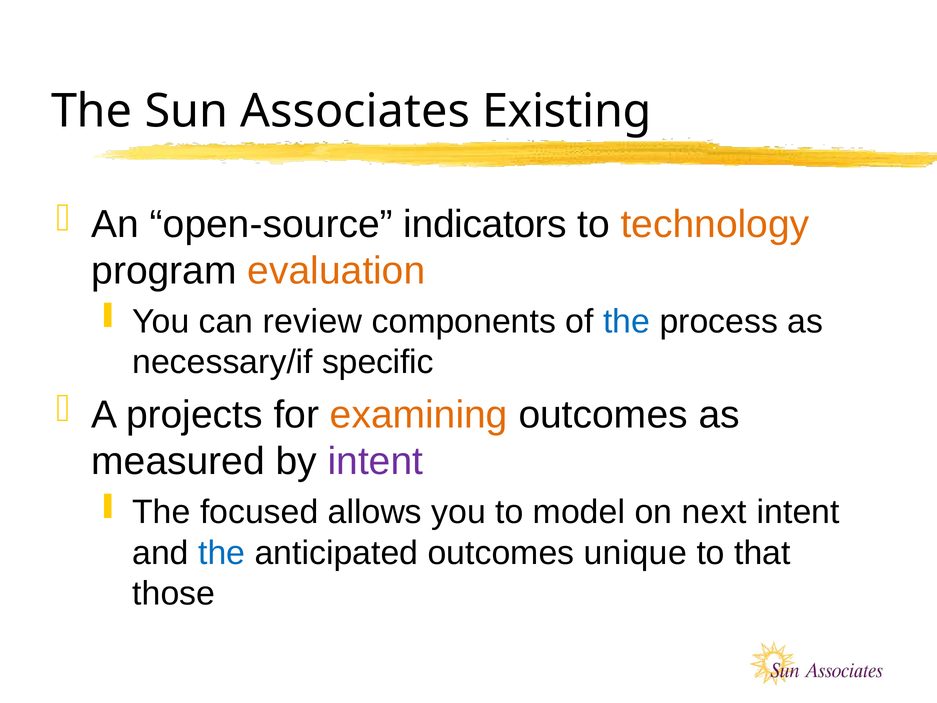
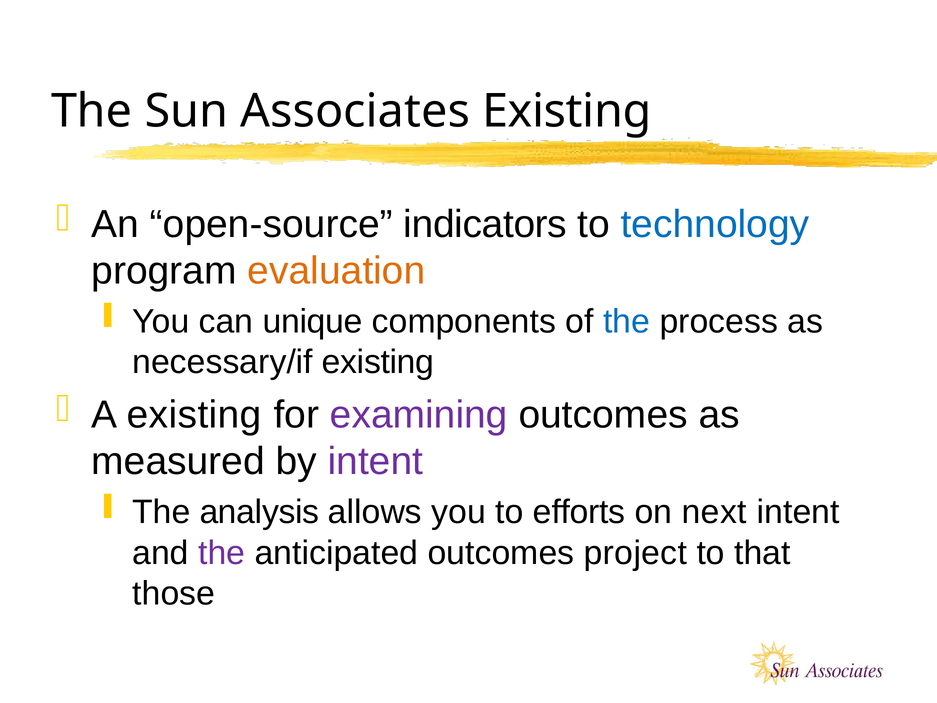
technology colour: orange -> blue (715, 224)
review: review -> unique (313, 322)
necessary/if specific: specific -> existing (378, 362)
A projects: projects -> existing (194, 415)
examining colour: orange -> purple (419, 415)
focused: focused -> analysis (259, 512)
model: model -> efforts (579, 512)
the colour: blue -> purple (222, 553)
unique: unique -> project (635, 553)
